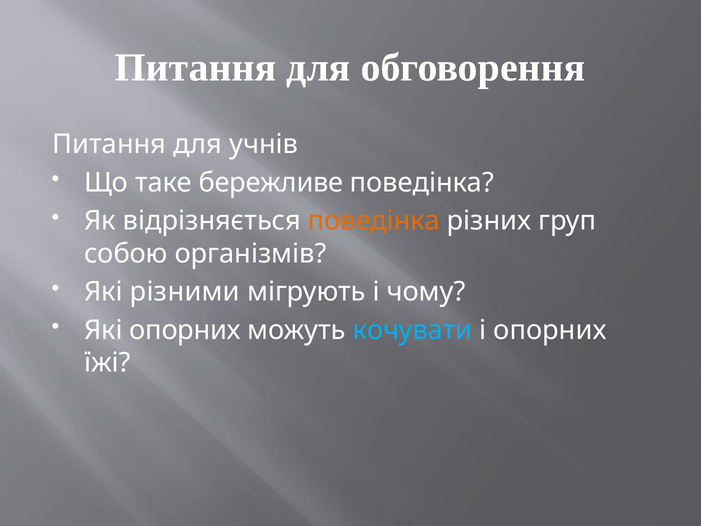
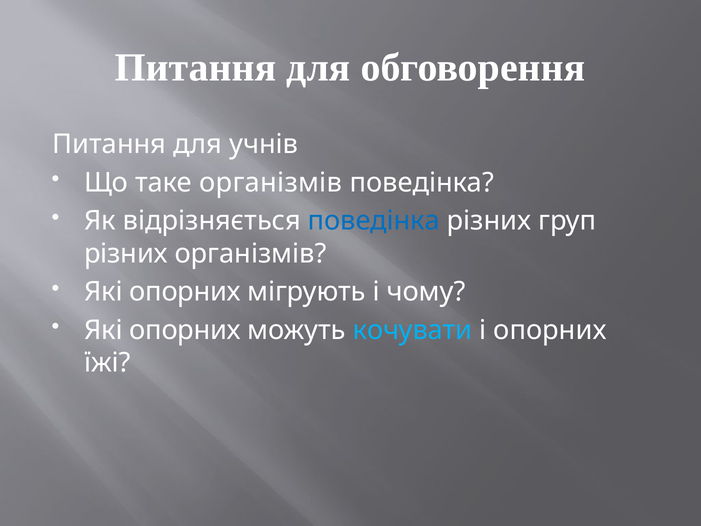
таке бережливе: бережливе -> організмів (271, 183)
поведінка colour: orange -> blue (374, 221)
собою: собою -> різних (126, 254)
різними: різними -> опорних (185, 292)
